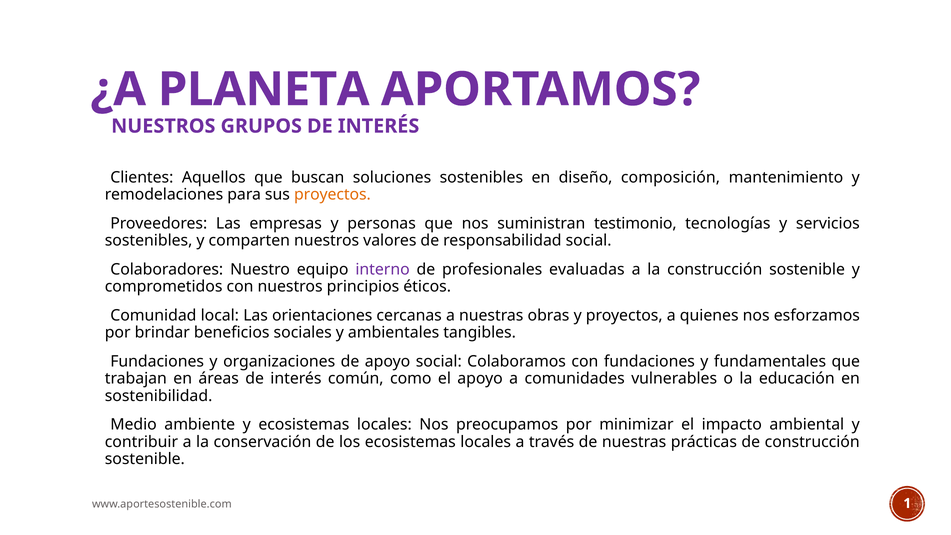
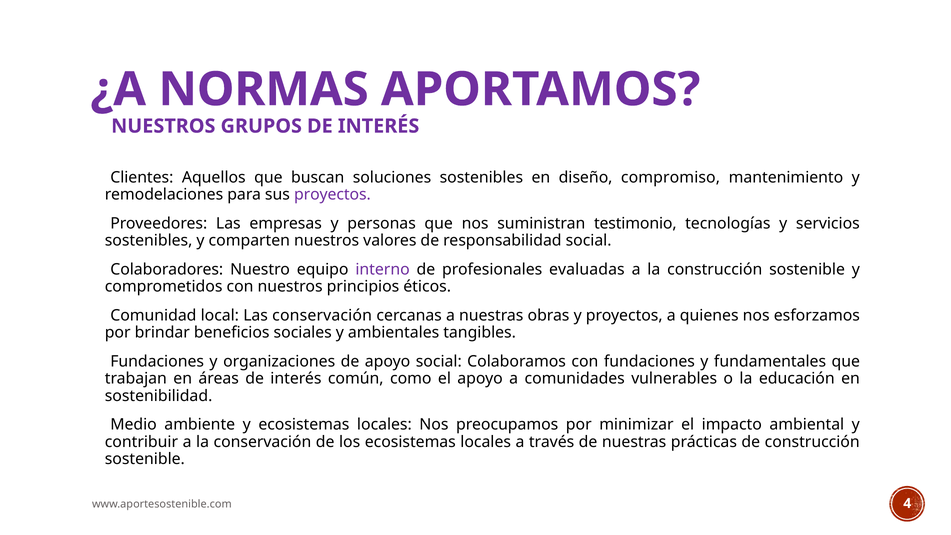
PLANETA: PLANETA -> NORMAS (264, 90)
composición: composición -> compromiso (670, 177)
proyectos colour: orange -> purple (332, 195)
Las orientaciones: orientaciones -> conservación (322, 316)
1: 1 -> 4 (907, 503)
